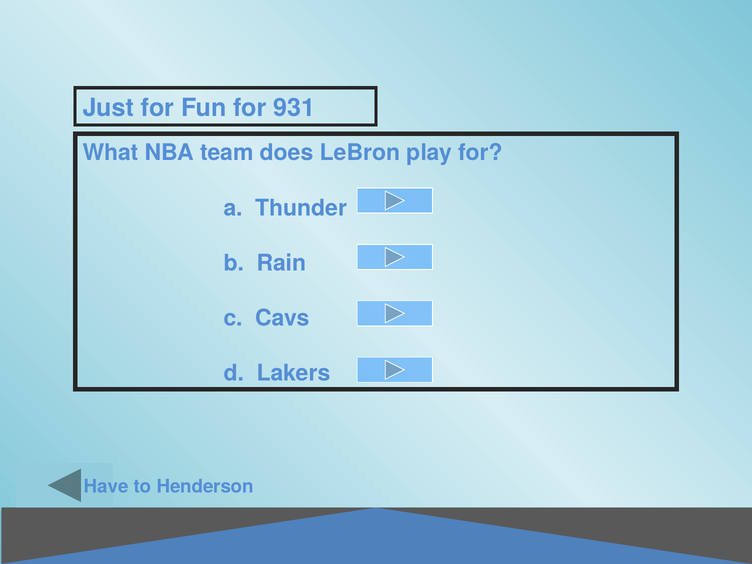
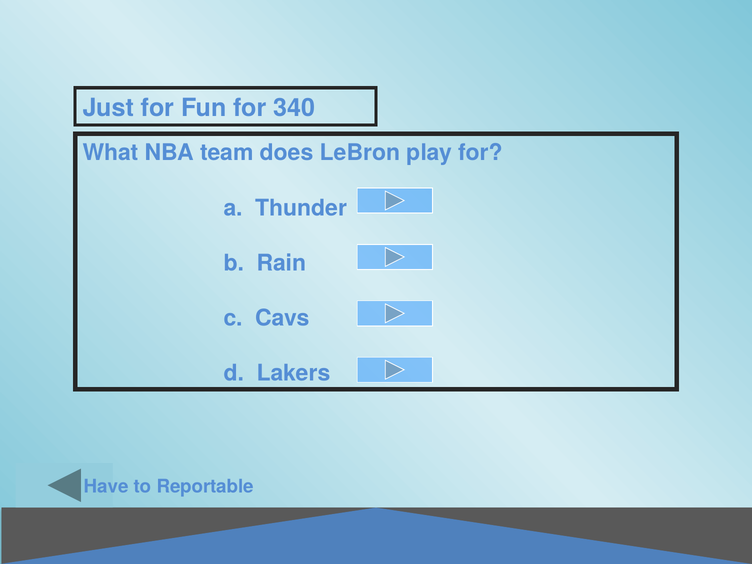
931: 931 -> 340 (294, 108)
Henderson: Henderson -> Reportable (205, 486)
